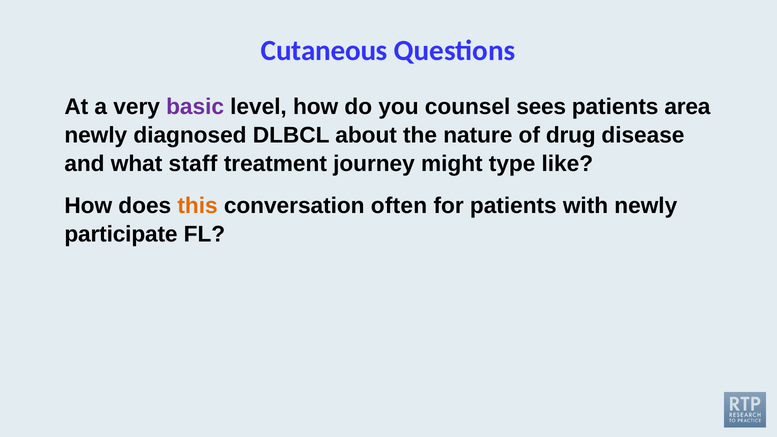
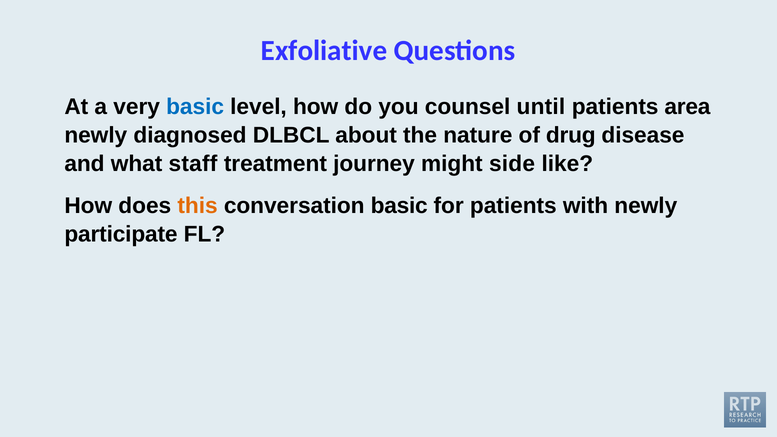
Cutaneous: Cutaneous -> Exfoliative (324, 50)
basic colour: purple -> blue (195, 107)
sees: sees -> until (541, 107)
type: type -> side (512, 164)
conversation often: often -> basic (399, 206)
